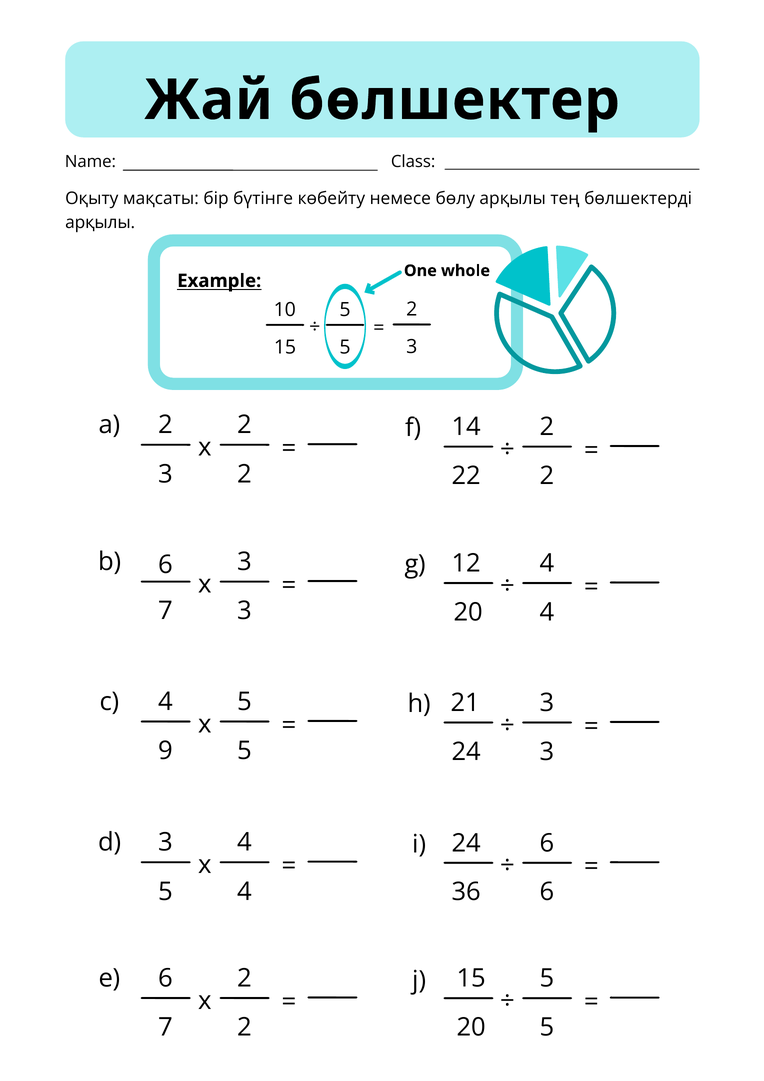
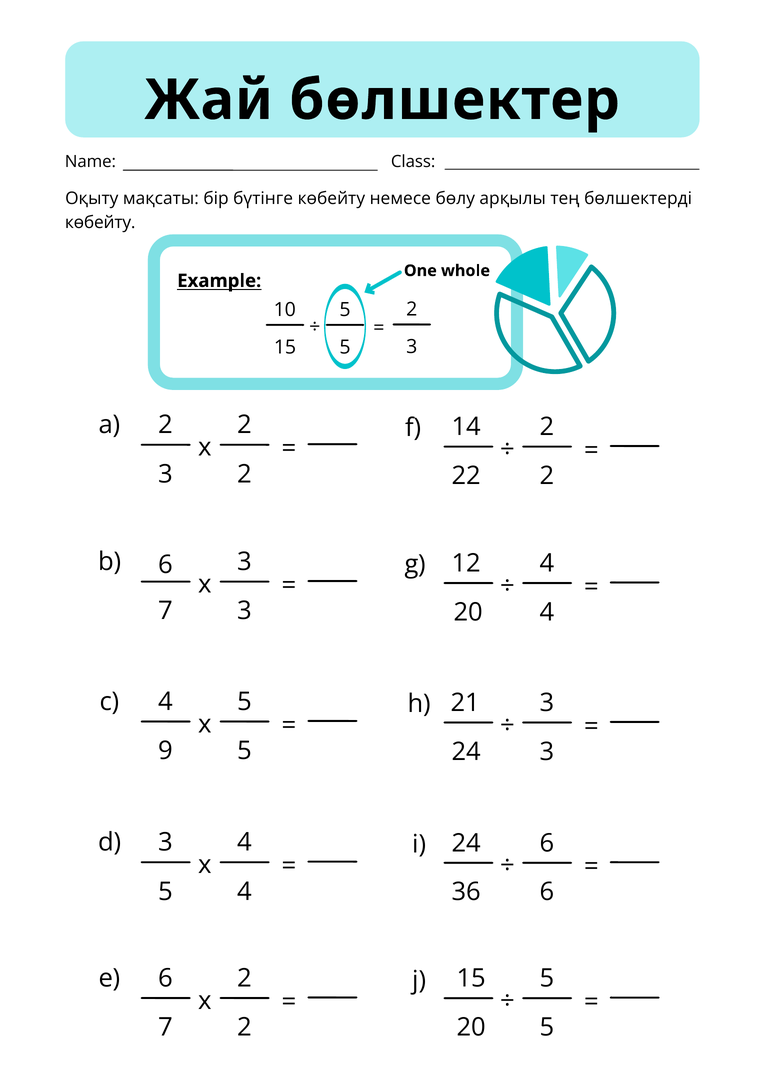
арқылы: арқылы -> көбейту (100, 223)
